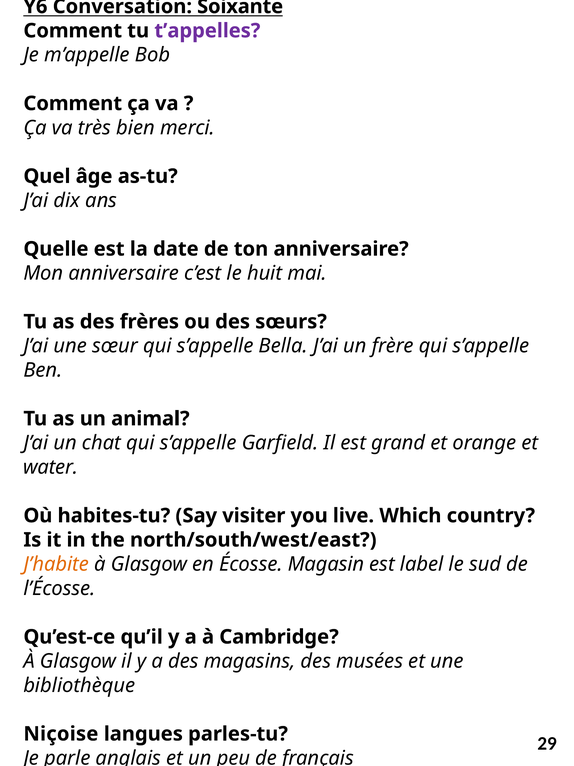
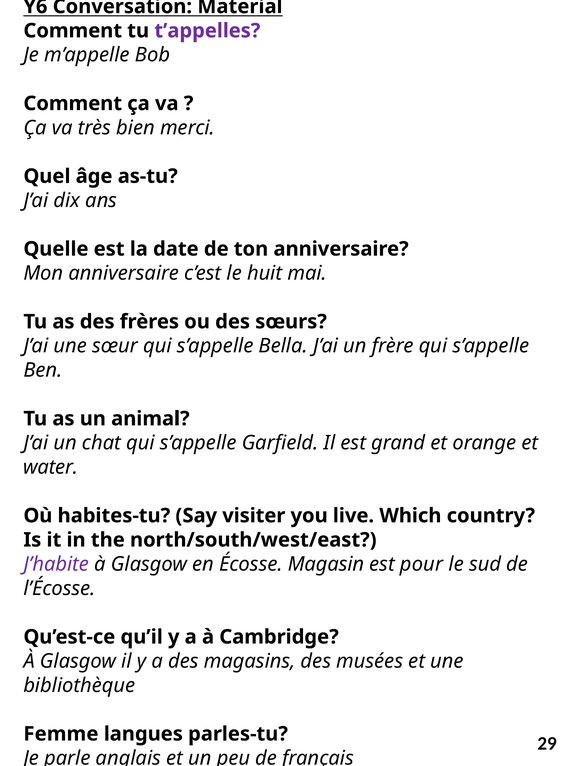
Soixante: Soixante -> Material (240, 6)
J’habite colour: orange -> purple (56, 564)
label: label -> pour (421, 564)
Niçoise: Niçoise -> Femme (61, 733)
